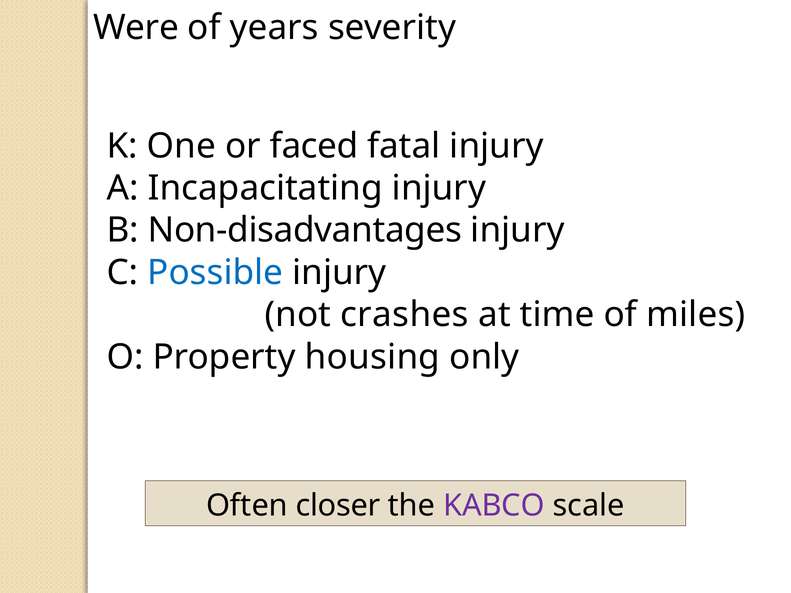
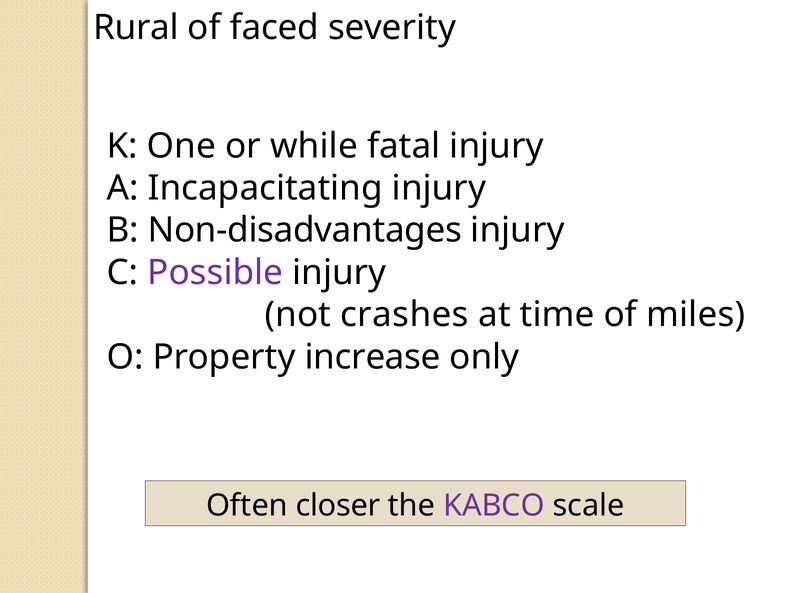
Were: Were -> Rural (136, 27)
years: years -> faced (275, 27)
faced: faced -> while (314, 146)
Possible colour: blue -> purple (215, 273)
housing: housing -> increase (373, 357)
